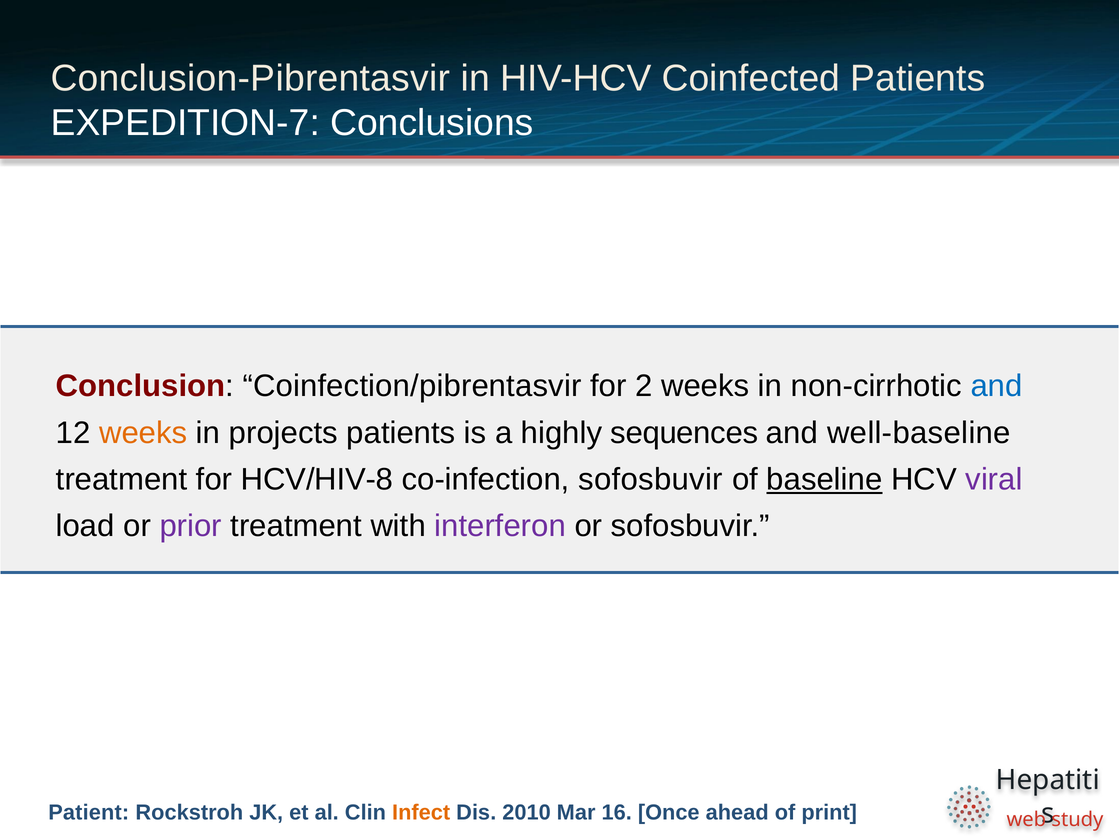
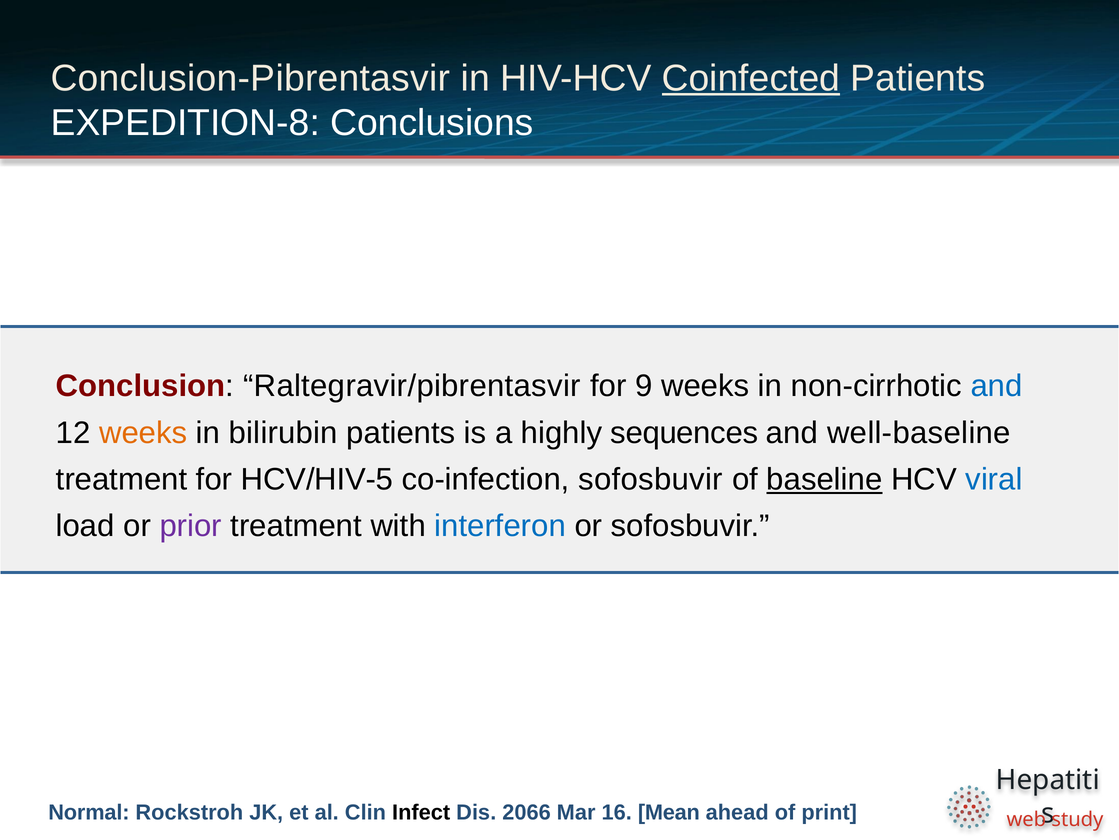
Coinfected underline: none -> present (751, 78)
EXPEDITION-7: EXPEDITION-7 -> EXPEDITION-8 (185, 123)
Coinfection/pibrentasvir: Coinfection/pibrentasvir -> Raltegravir/pibrentasvir (412, 386)
2: 2 -> 9 (644, 386)
projects: projects -> bilirubin (283, 432)
HCV/HIV-8: HCV/HIV-8 -> HCV/HIV-5 (317, 479)
viral colour: purple -> blue (994, 479)
interferon colour: purple -> blue (500, 526)
Patient: Patient -> Normal (89, 812)
Infect colour: orange -> black (421, 812)
2010: 2010 -> 2066 (527, 812)
Once: Once -> Mean (669, 812)
